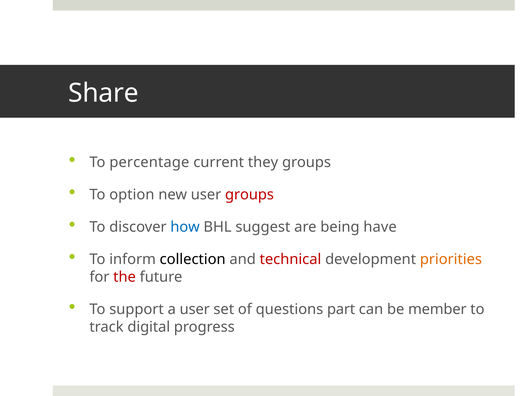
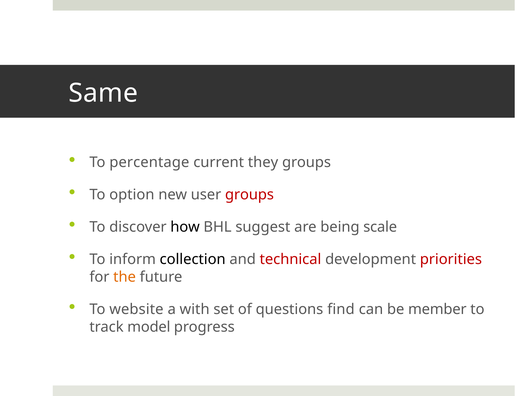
Share: Share -> Same (103, 93)
how colour: blue -> black (185, 227)
have: have -> scale (380, 227)
priorities colour: orange -> red (451, 259)
the colour: red -> orange (125, 277)
support: support -> website (136, 309)
a user: user -> with (195, 309)
part: part -> find (341, 309)
digital: digital -> model (149, 327)
